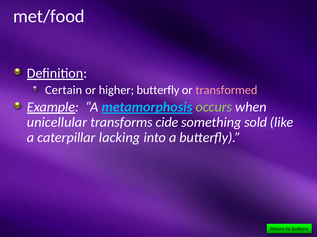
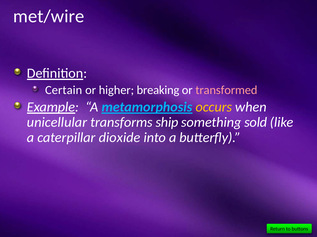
met/food: met/food -> met/wire (49, 16)
higher butterfly: butterfly -> breaking (158, 90)
occurs colour: light green -> yellow (214, 107)
cide: cide -> ship (167, 123)
lacking: lacking -> dioxide (120, 138)
